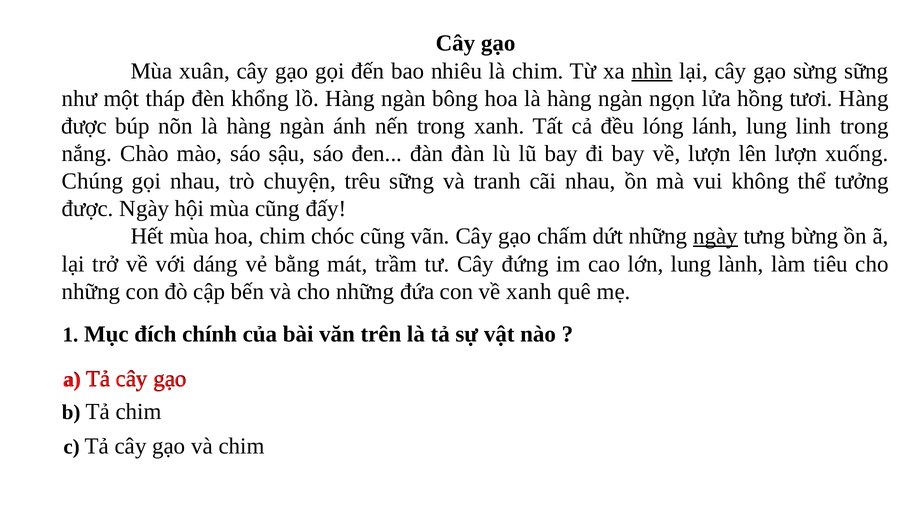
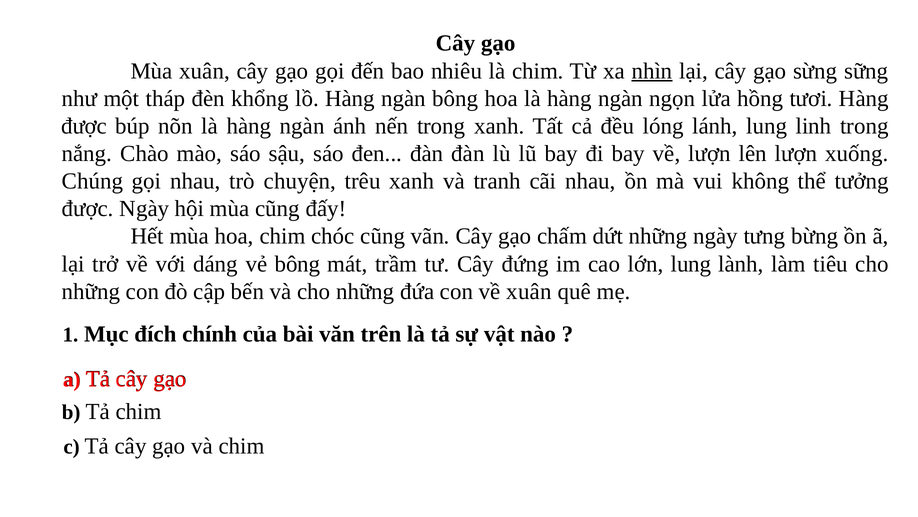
trêu sững: sững -> xanh (412, 181)
ngày underline: present -> none (715, 236)
vẻ bằng: bằng -> bông (297, 264)
về xanh: xanh -> xuân (529, 291)
